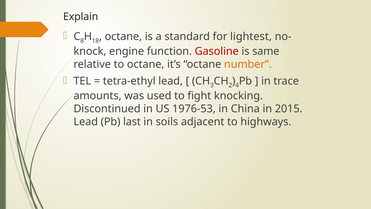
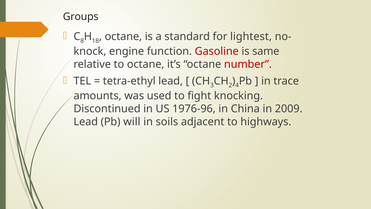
Explain: Explain -> Groups (81, 17)
number colour: orange -> red (248, 64)
1976-53: 1976-53 -> 1976-96 (194, 109)
2015: 2015 -> 2009 (289, 109)
last: last -> will (132, 122)
